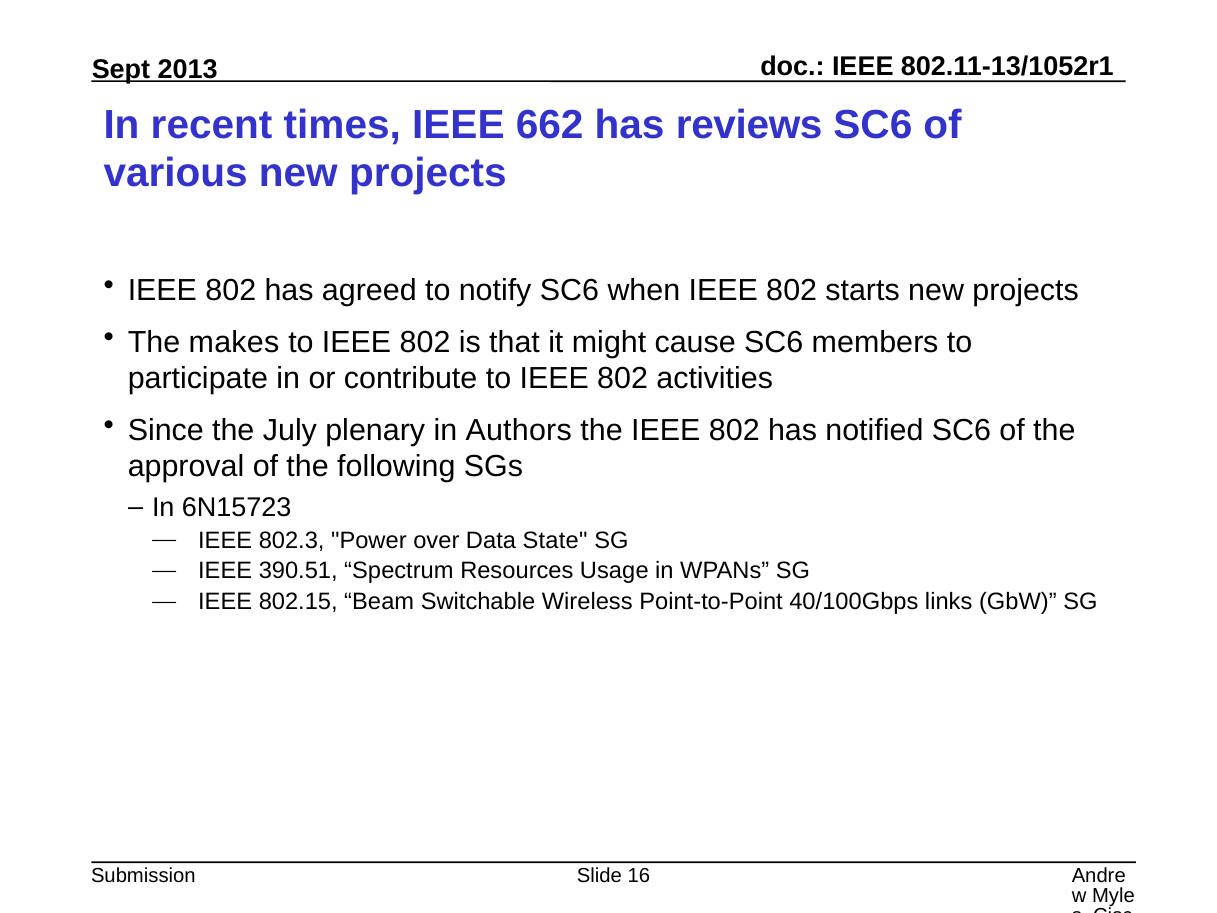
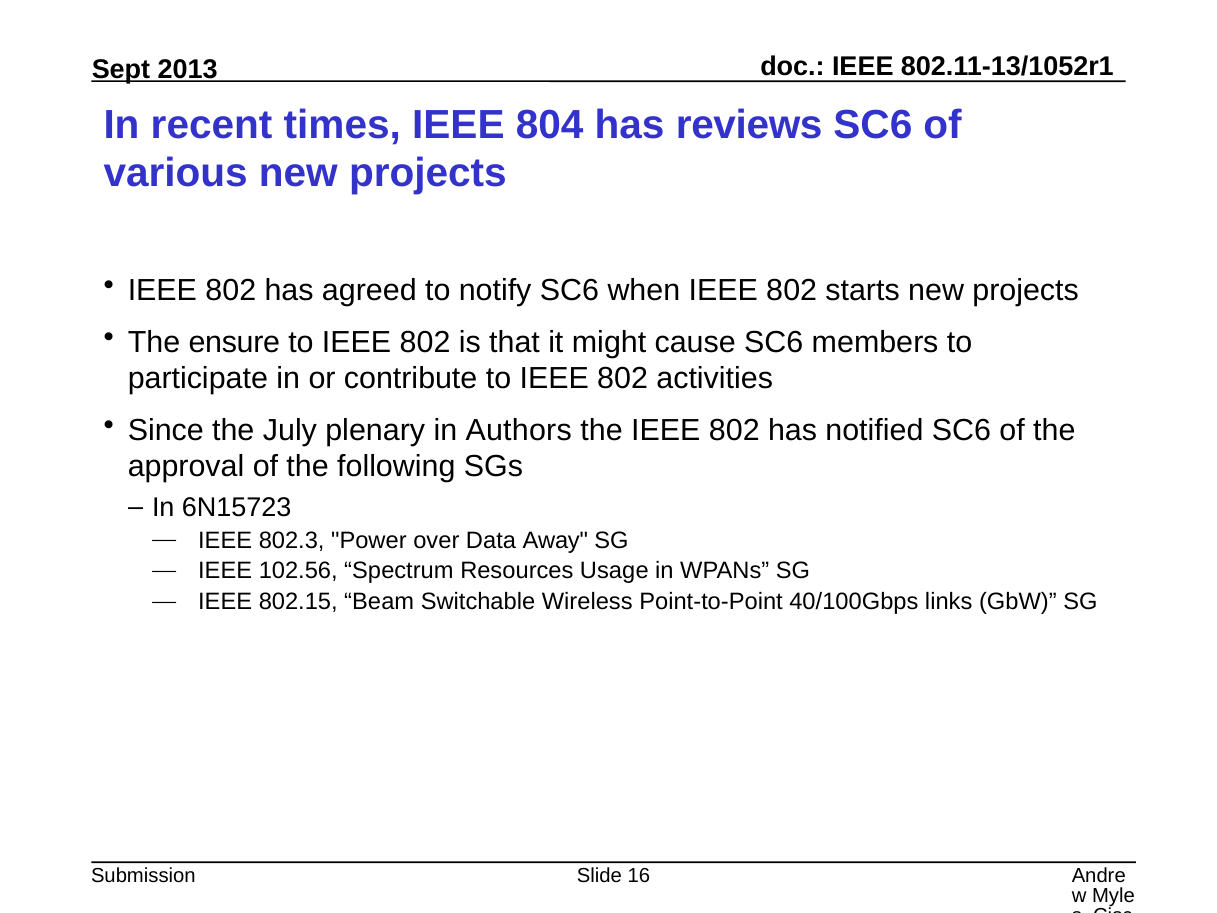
662: 662 -> 804 (550, 125)
makes: makes -> ensure (234, 342)
State: State -> Away (555, 540)
390.51: 390.51 -> 102.56 (298, 571)
